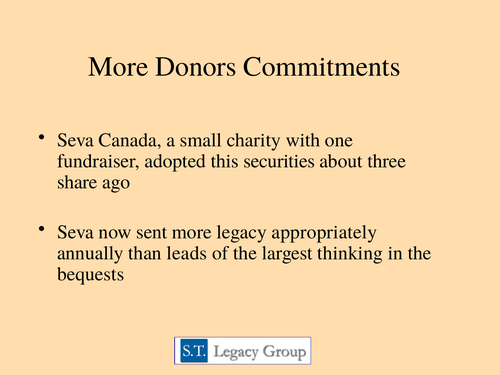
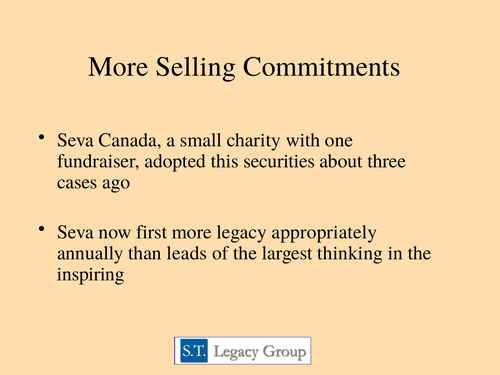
Donors: Donors -> Selling (196, 67)
share: share -> cases (77, 182)
sent: sent -> first (152, 232)
bequests: bequests -> inspiring (91, 274)
